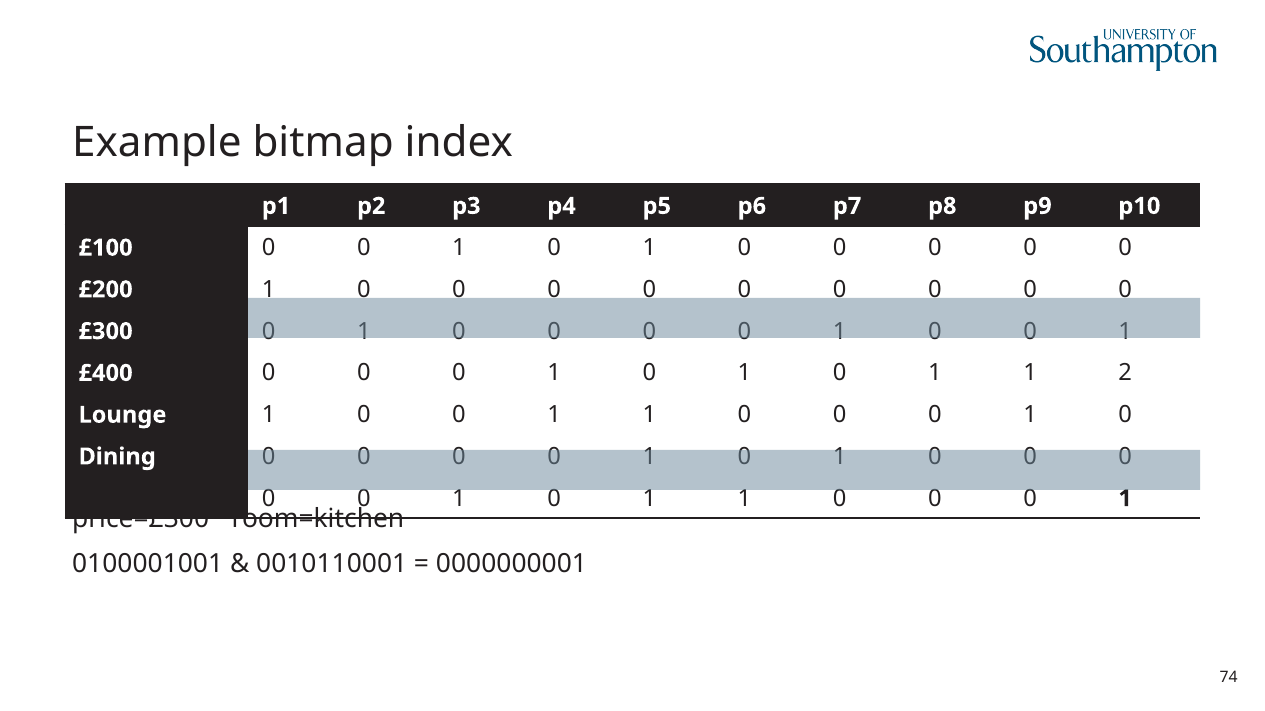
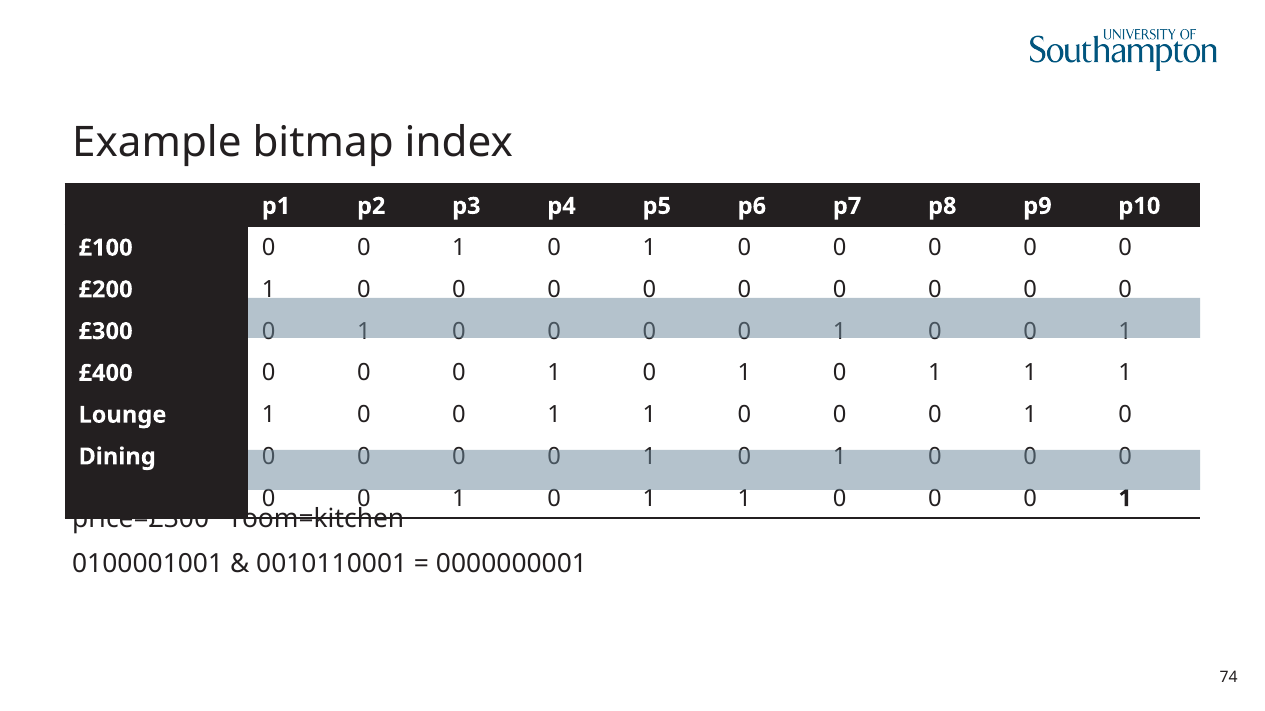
1 1 2: 2 -> 1 (1125, 373)
